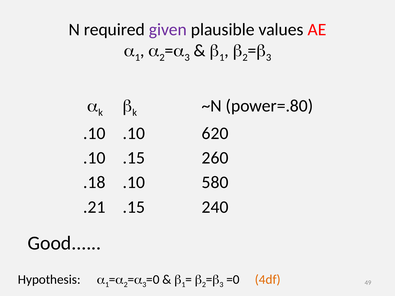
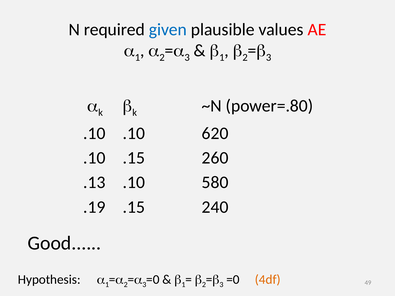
given colour: purple -> blue (168, 30)
.18: .18 -> .13 (94, 183)
.21: .21 -> .19 (94, 207)
